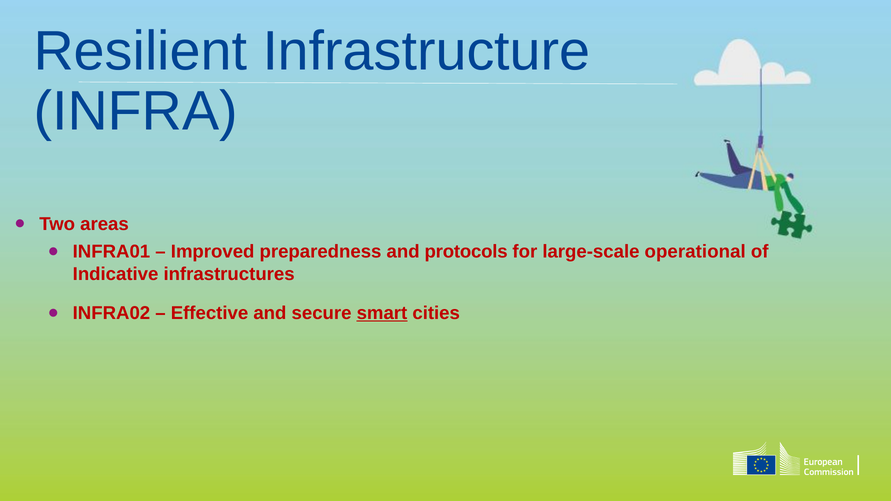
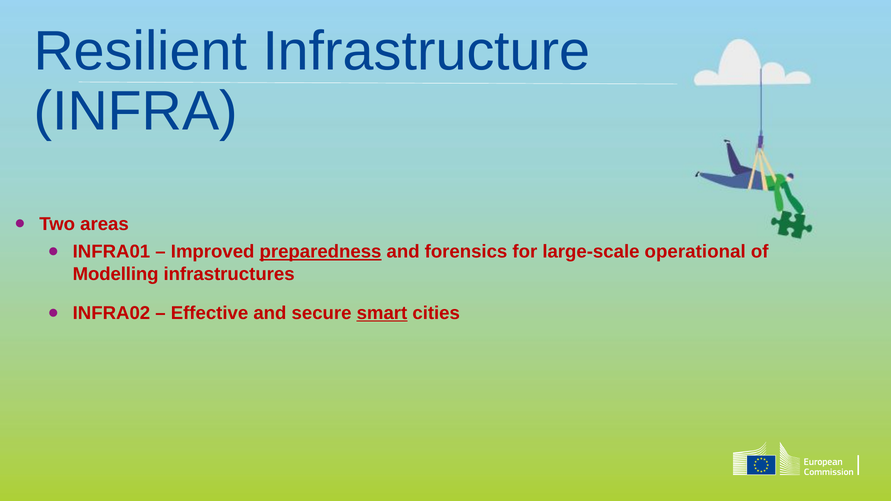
preparedness underline: none -> present (320, 252)
protocols: protocols -> forensics (466, 252)
Indicative: Indicative -> Modelling (116, 274)
